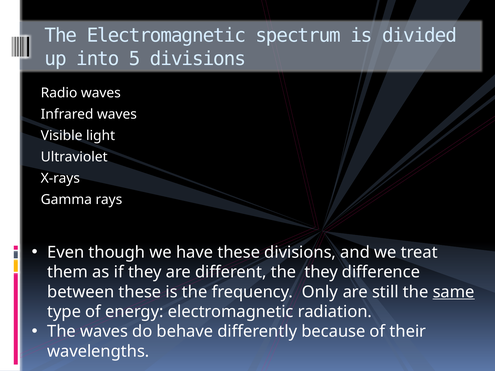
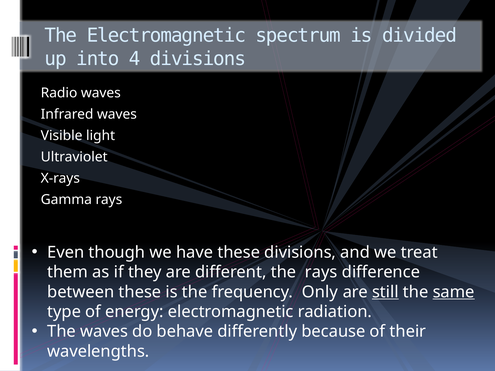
5: 5 -> 4 (135, 59)
the they: they -> rays (321, 272)
still underline: none -> present (385, 292)
